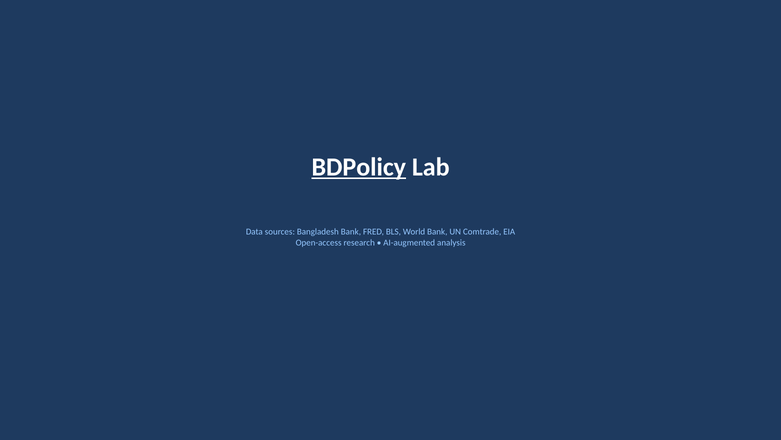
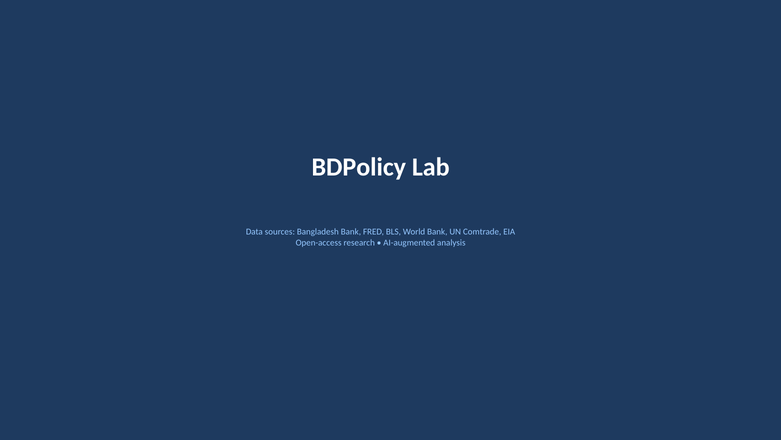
BDPolicy underline: present -> none (359, 167)
